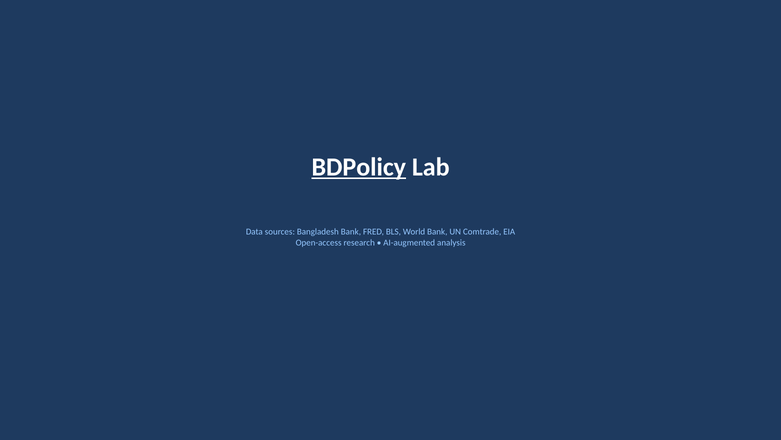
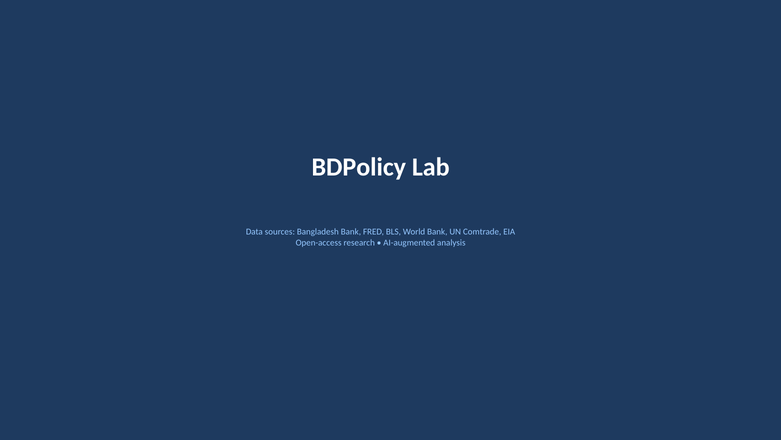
BDPolicy underline: present -> none (359, 167)
